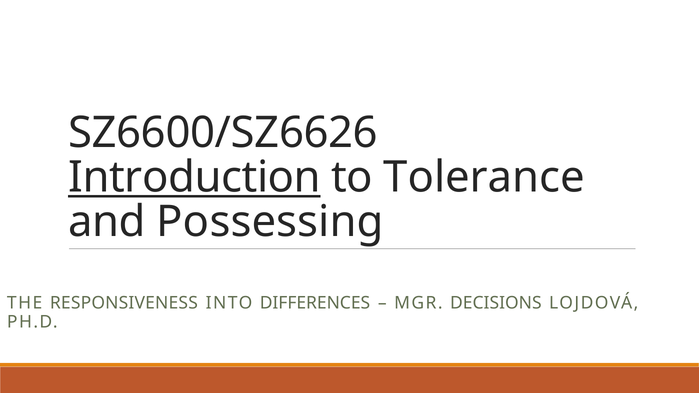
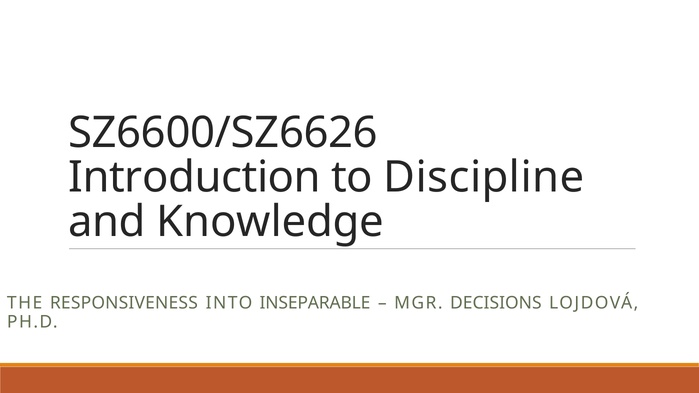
Introduction underline: present -> none (195, 177)
Tolerance: Tolerance -> Discipline (484, 177)
Possessing: Possessing -> Knowledge (270, 222)
DIFFERENCES: DIFFERENCES -> INSEPARABLE (315, 303)
